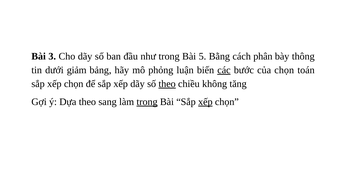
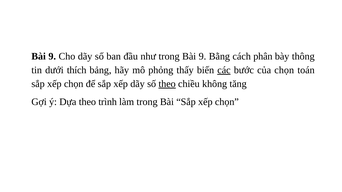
3: 3 -> 9 (52, 56)
trong Bài 5: 5 -> 9 (202, 56)
giảm: giảm -> thích (77, 70)
luận: luận -> thấy (185, 70)
sang: sang -> trình (108, 102)
trong underline: present -> none (147, 102)
xếp underline: present -> none (205, 102)
